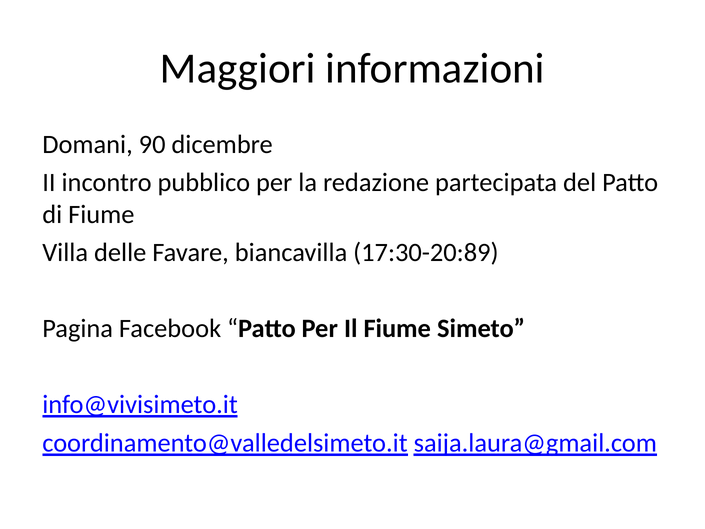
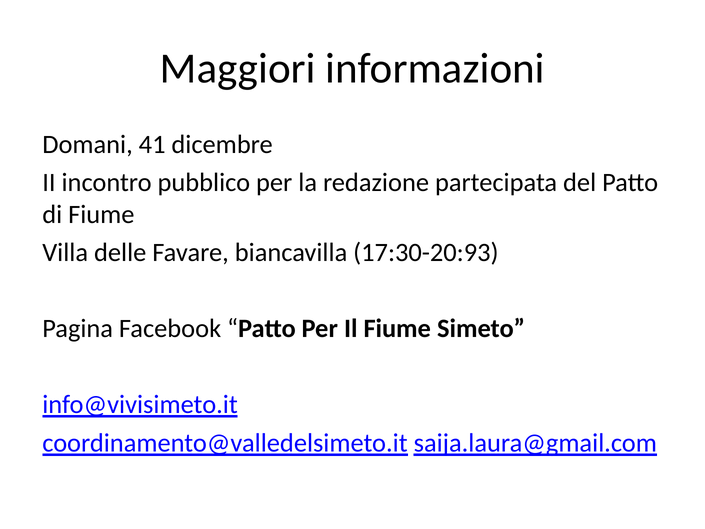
90: 90 -> 41 (152, 145)
17:30-20:89: 17:30-20:89 -> 17:30-20:93 (426, 252)
